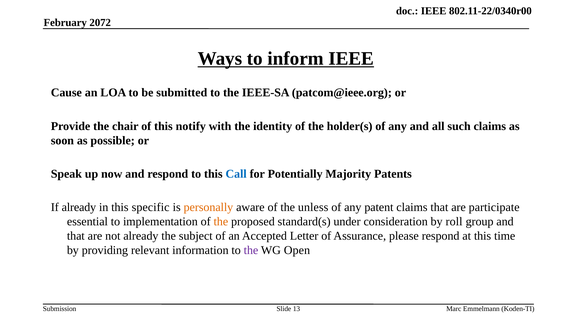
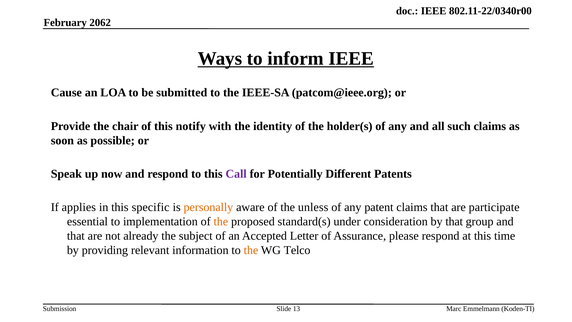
2072: 2072 -> 2062 (100, 23)
Call colour: blue -> purple (236, 174)
Majority: Majority -> Different (348, 174)
If already: already -> applies (79, 207)
by roll: roll -> that (454, 221)
the colour: purple -> orange (251, 250)
Open: Open -> Telco (297, 250)
